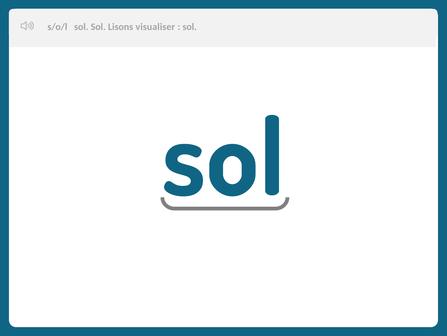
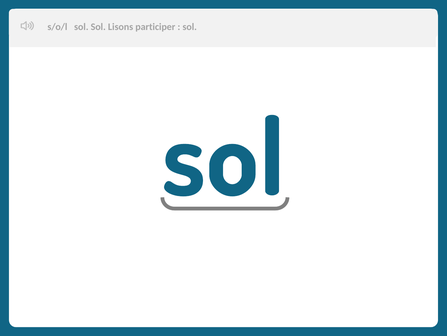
visualiser: visualiser -> participer (155, 27)
